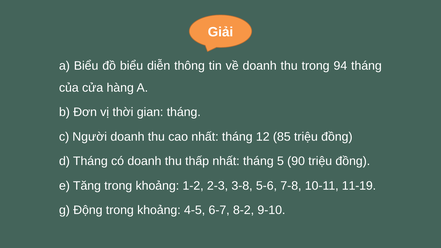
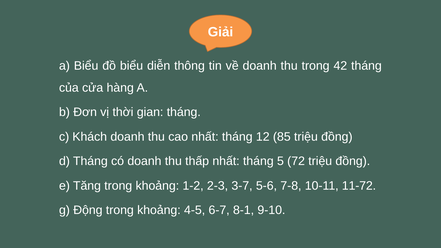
94: 94 -> 42 (340, 66)
Người: Người -> Khách (90, 137)
90: 90 -> 72 (296, 161)
3-8: 3-8 -> 3-7 (242, 186)
11-19: 11-19 -> 11-72 (359, 186)
8-2: 8-2 -> 8-1 (244, 210)
